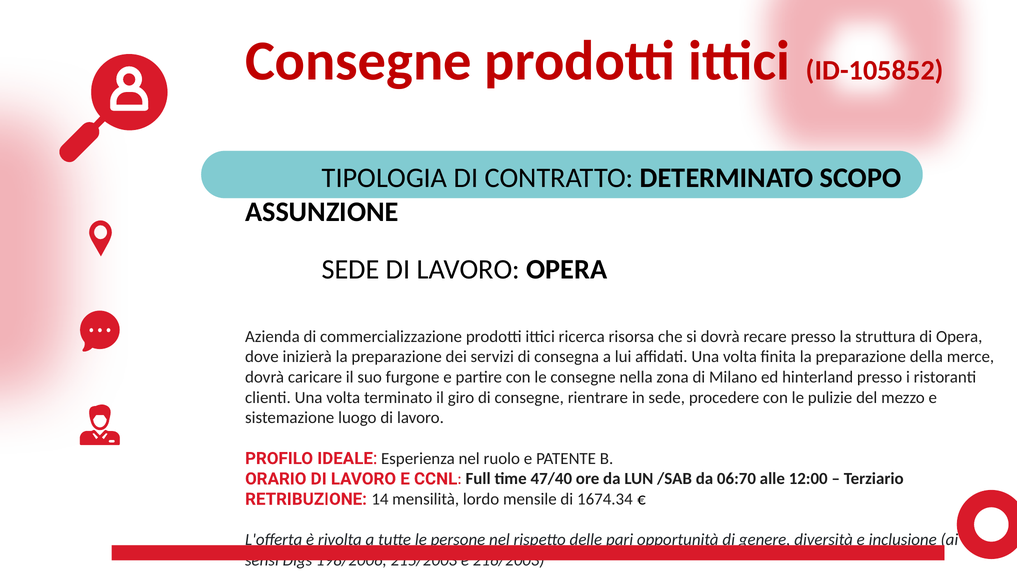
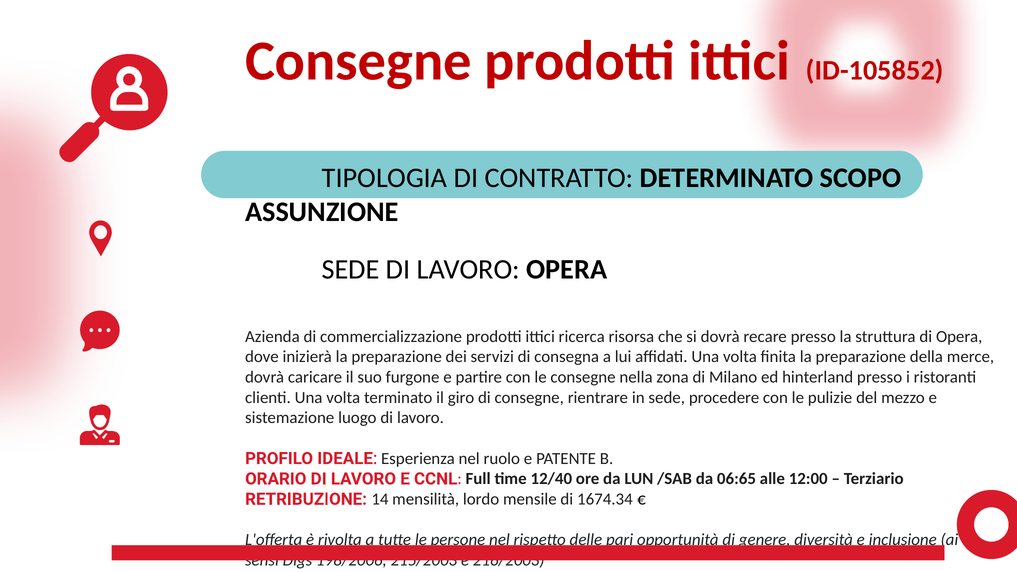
47/40: 47/40 -> 12/40 (551, 479)
06:70: 06:70 -> 06:65 (736, 479)
